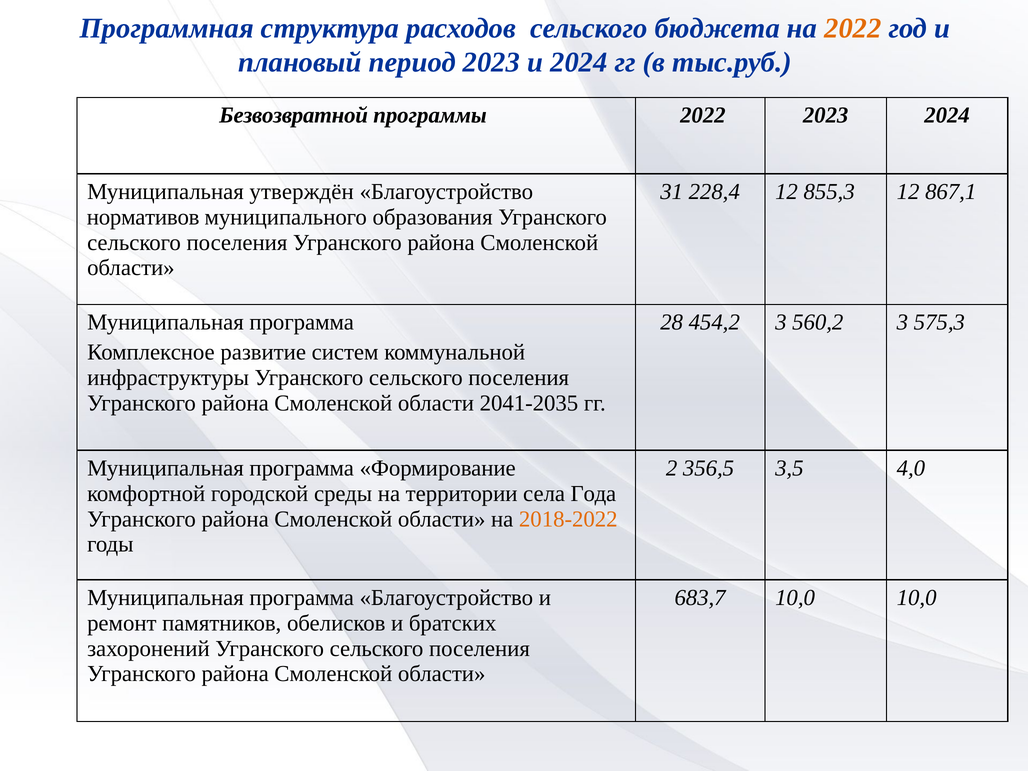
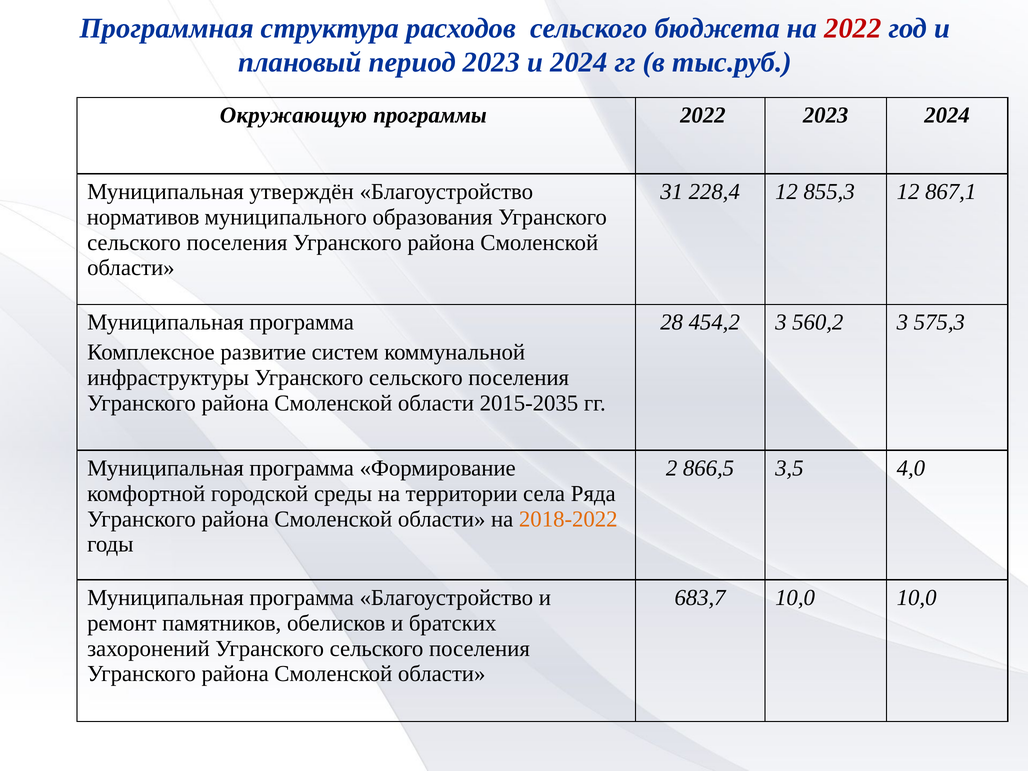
2022 colour: orange -> red (853, 28)
Безвозвратной: Безвозвратной -> Окружающую (293, 115)
2041-2035: 2041-2035 -> 2015-2035 (529, 403)
356,5: 356,5 -> 866,5 (709, 468)
Года: Года -> Ряда (593, 494)
